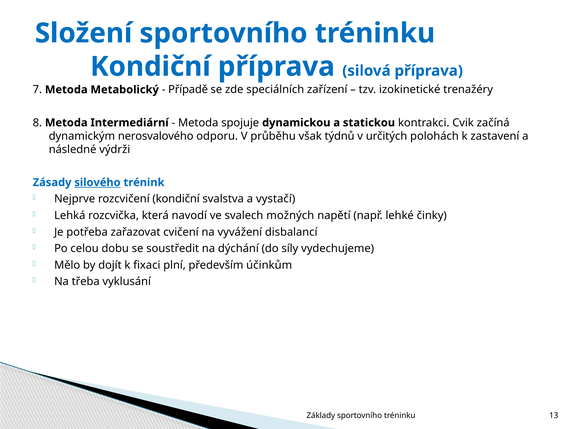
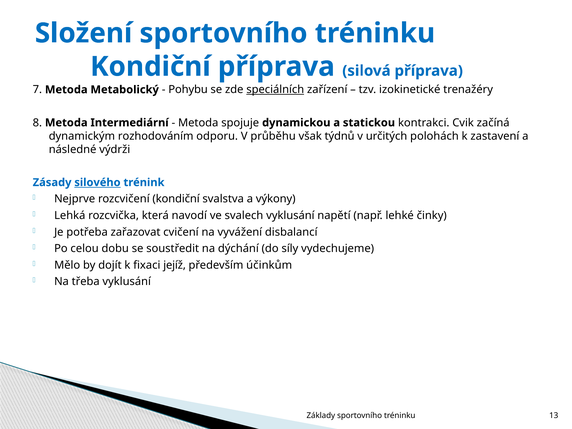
Případě: Případě -> Pohybu (188, 90)
speciálních underline: none -> present (275, 90)
nerosvalového: nerosvalového -> rozhodováním (156, 136)
vystačí: vystačí -> výkony (276, 199)
svalech možných: možných -> vyklusání (290, 216)
plní: plní -> jejíž (175, 265)
